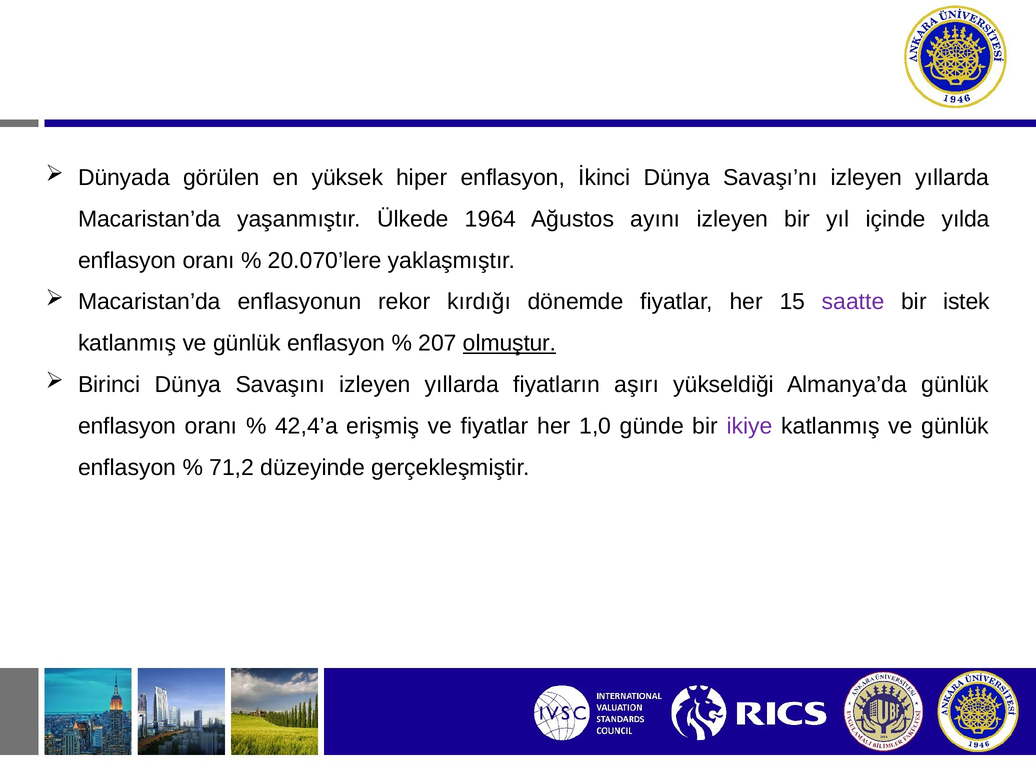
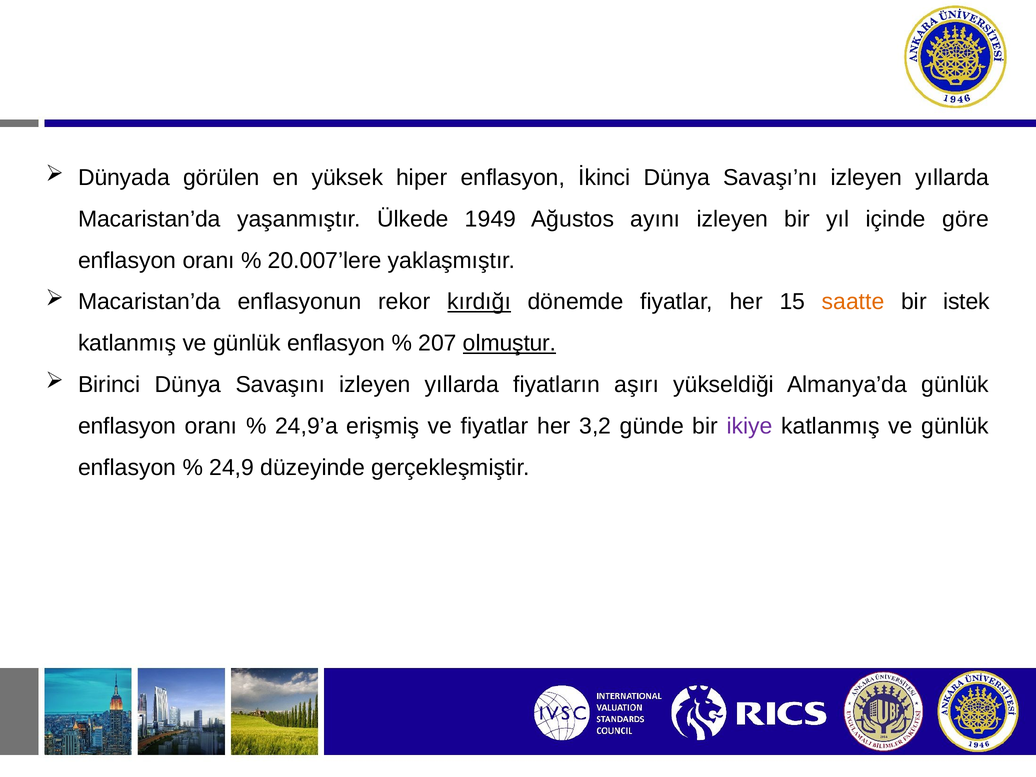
1964: 1964 -> 1949 (491, 219)
yılda: yılda -> göre (965, 219)
20.070’lere: 20.070’lere -> 20.007’lere (325, 260)
kırdığı underline: none -> present (479, 302)
saatte colour: purple -> orange (853, 302)
42,4’a: 42,4’a -> 24,9’a (307, 426)
1,0: 1,0 -> 3,2 (595, 426)
71,2: 71,2 -> 24,9 (232, 467)
